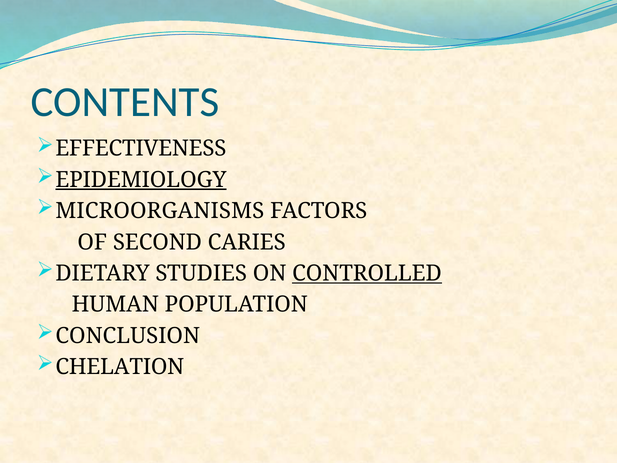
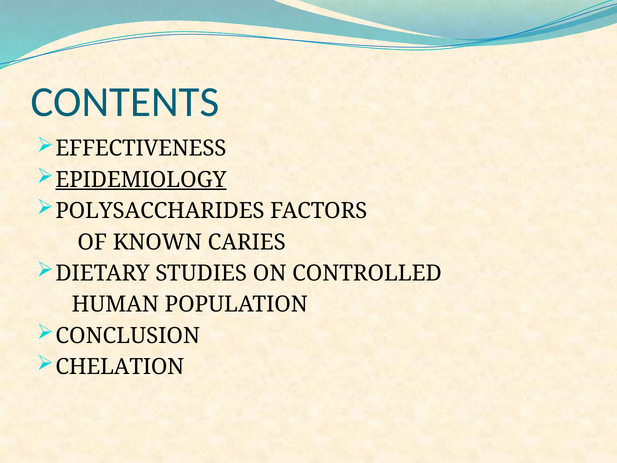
MICROORGANISMS: MICROORGANISMS -> POLYSACCHARIDES (160, 211)
SECOND: SECOND -> KNOWN (157, 242)
CONTROLLED underline: present -> none (367, 273)
